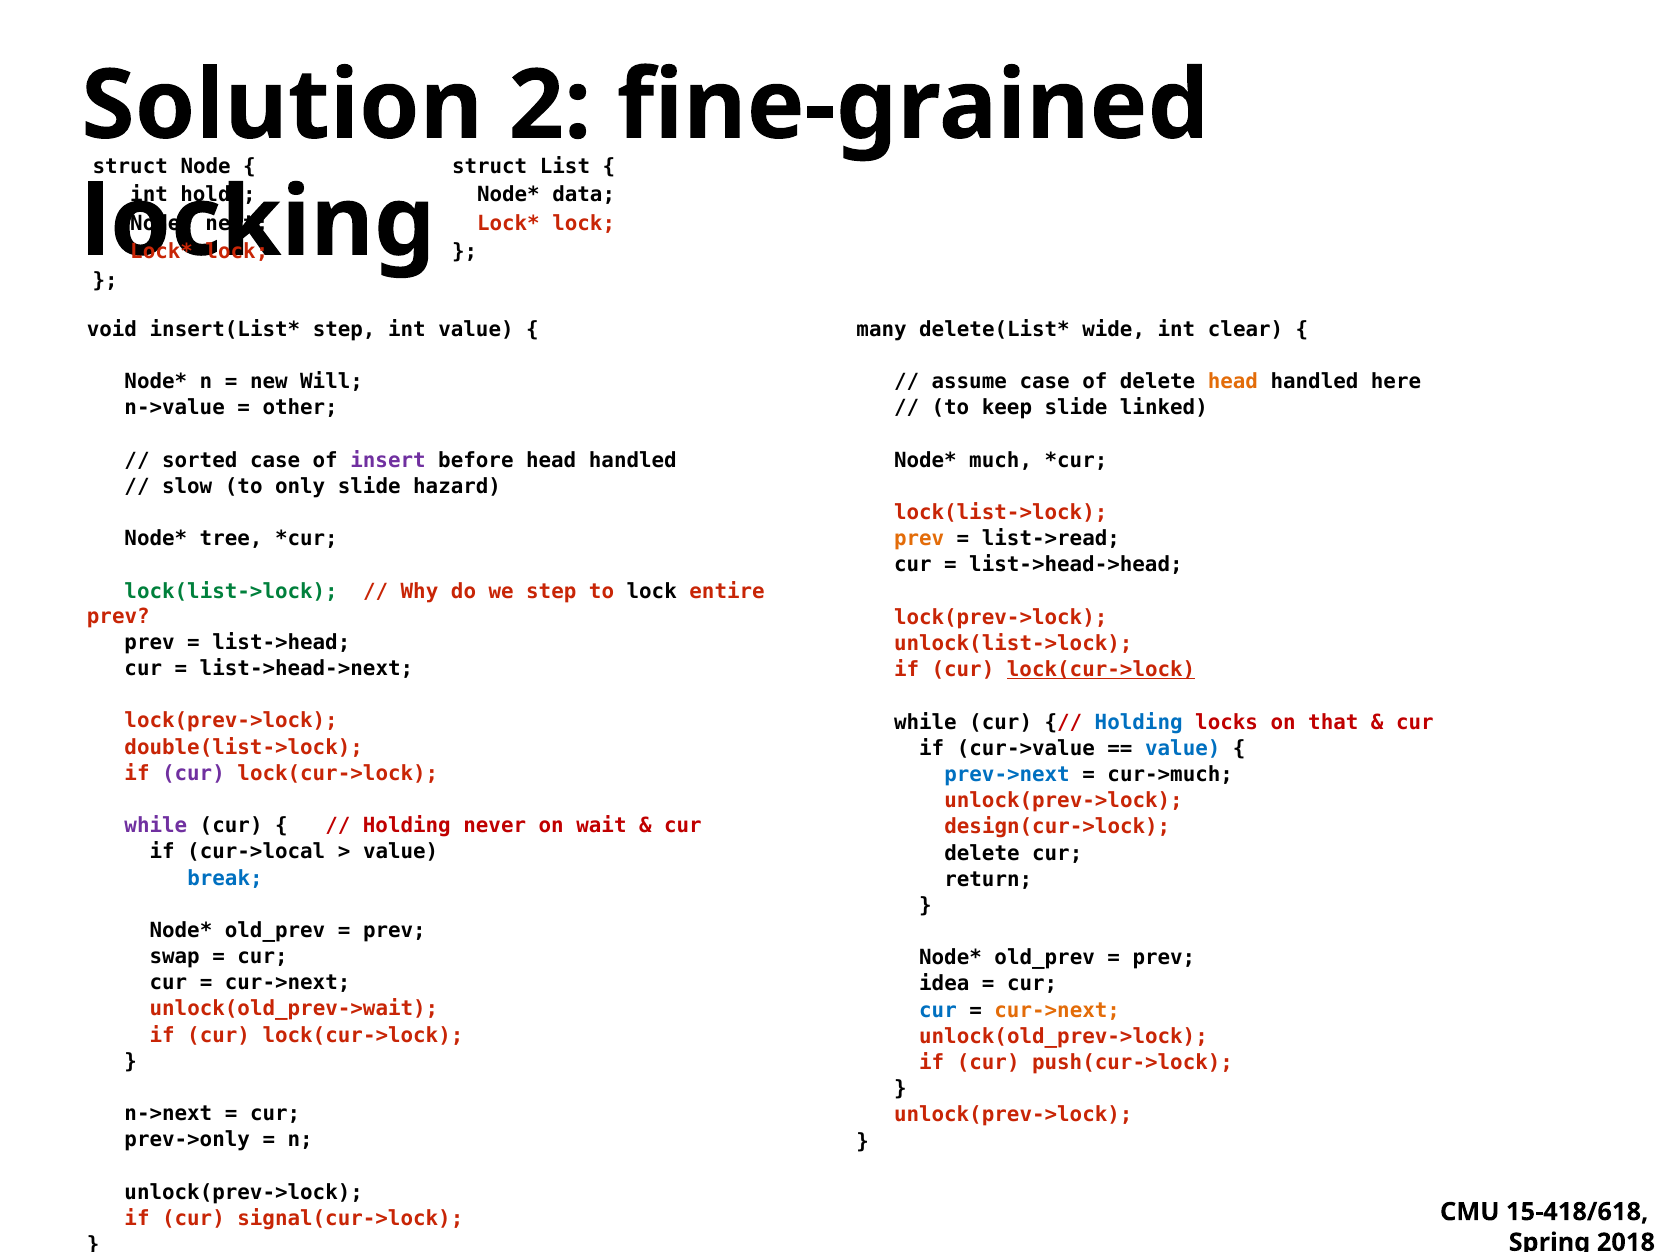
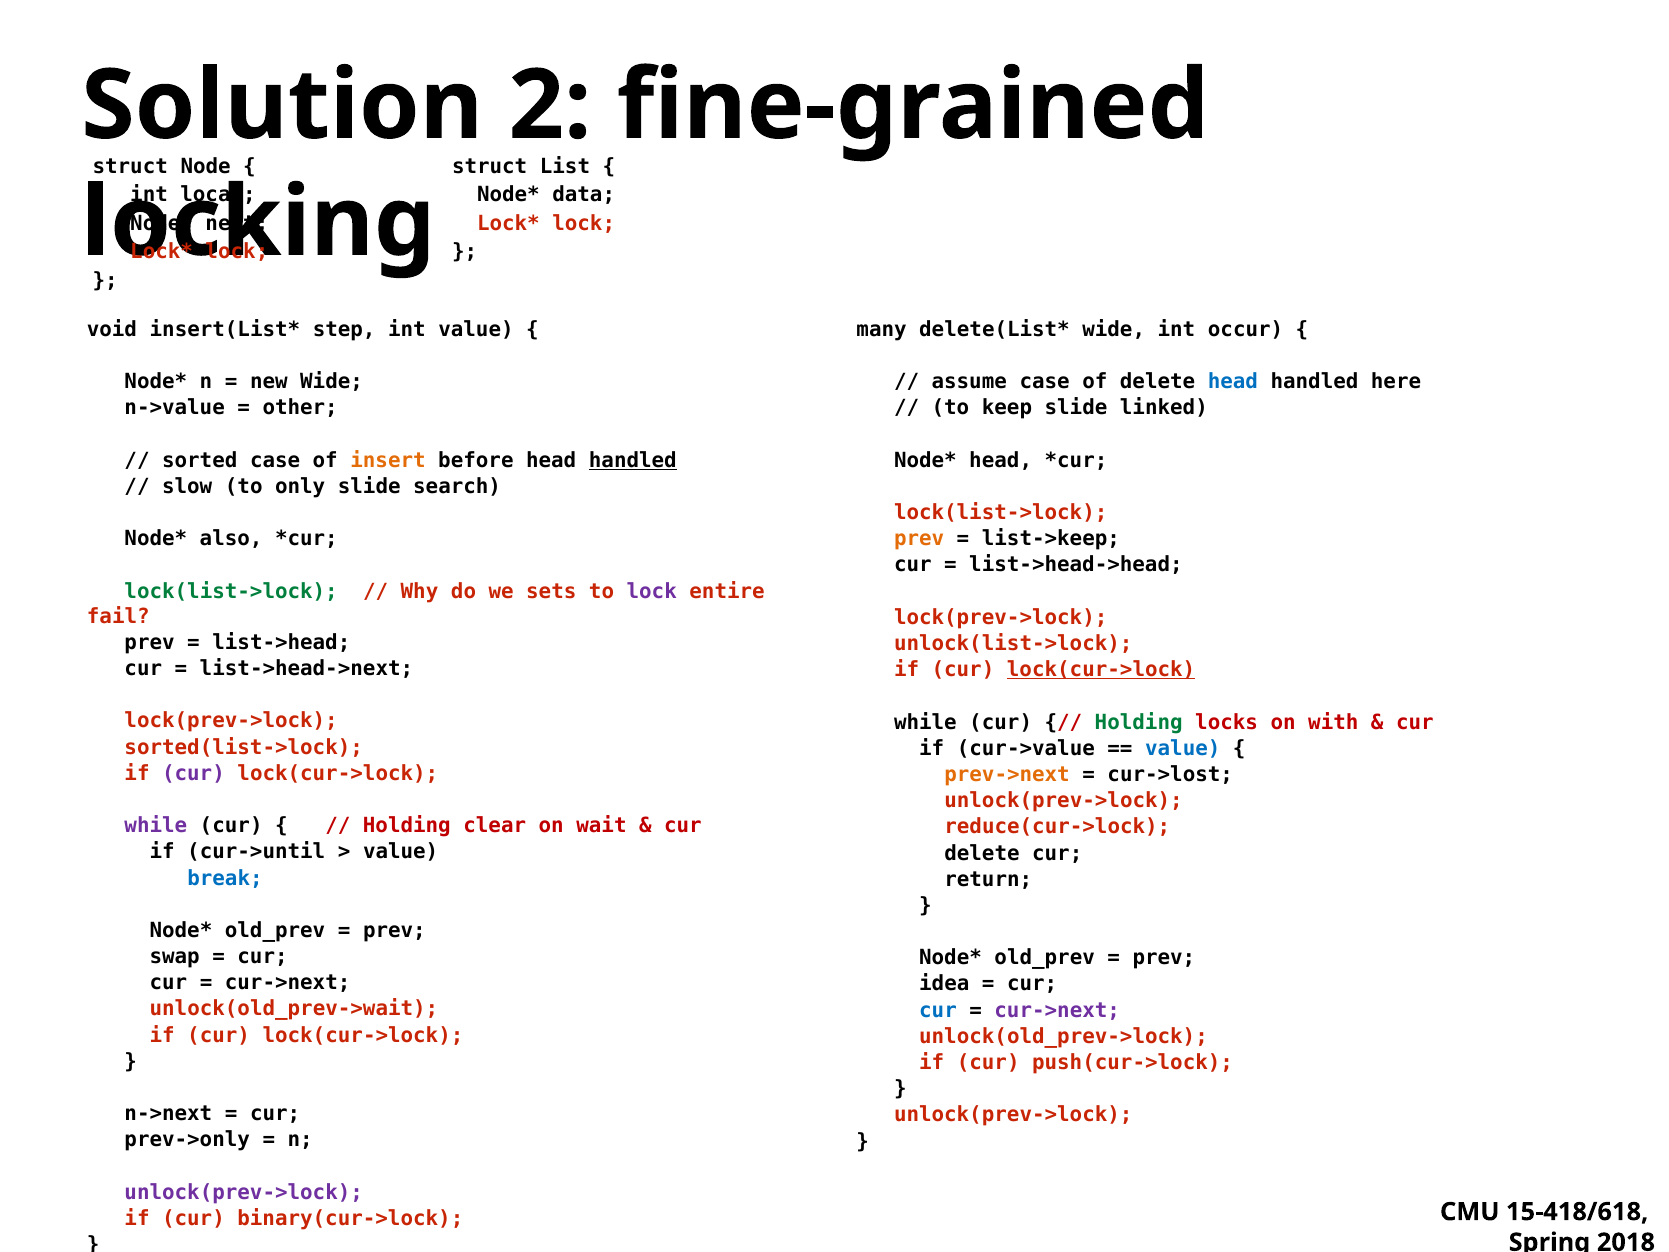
holds: holds -> local (218, 195)
clear: clear -> occur (1246, 329)
new Will: Will -> Wide (332, 382)
head colour: orange -> blue (1233, 382)
insert colour: purple -> orange (388, 460)
handled underline: none -> present (633, 460)
much: much -> head (1001, 460)
hazard: hazard -> search (457, 486)
tree: tree -> also (231, 539)
list->read: list->read -> list->keep (1051, 539)
we step: step -> sets (551, 591)
lock colour: black -> purple (652, 591)
prev: prev -> fail (118, 616)
Holding colour: blue -> green (1139, 722)
that: that -> with (1333, 722)
double(list->lock: double(list->lock -> sorted(list->lock (244, 747)
prev->next colour: blue -> orange (1007, 774)
cur->much: cur->much -> cur->lost (1170, 774)
never: never -> clear (495, 826)
design(cur->lock: design(cur->lock -> reduce(cur->lock (1057, 827)
cur->local: cur->local -> cur->until (256, 852)
cur->next colour: orange -> purple (1057, 1010)
unlock(prev->lock colour: black -> purple (244, 1192)
signal(cur->lock: signal(cur->lock -> binary(cur->lock (350, 1218)
